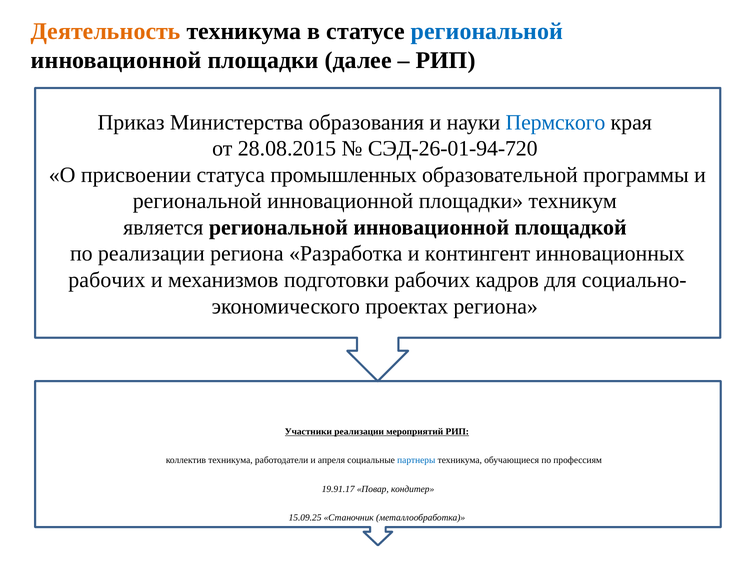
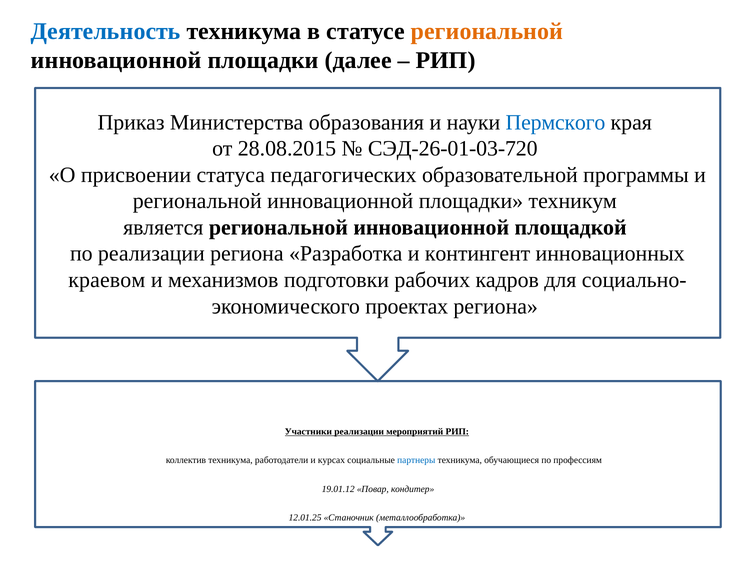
Деятельность colour: orange -> blue (106, 32)
региональной colour: blue -> orange (487, 32)
СЭД-26-01-94-720: СЭД-26-01-94-720 -> СЭД-26-01-03-720 (453, 149)
промышленных: промышленных -> педагогических (344, 175)
рабочих: рабочих -> краевом (107, 280)
апреля: апреля -> курсах (331, 460)
19.91.17: 19.91.17 -> 19.01.12 (338, 489)
15.09.25: 15.09.25 -> 12.01.25 (305, 517)
